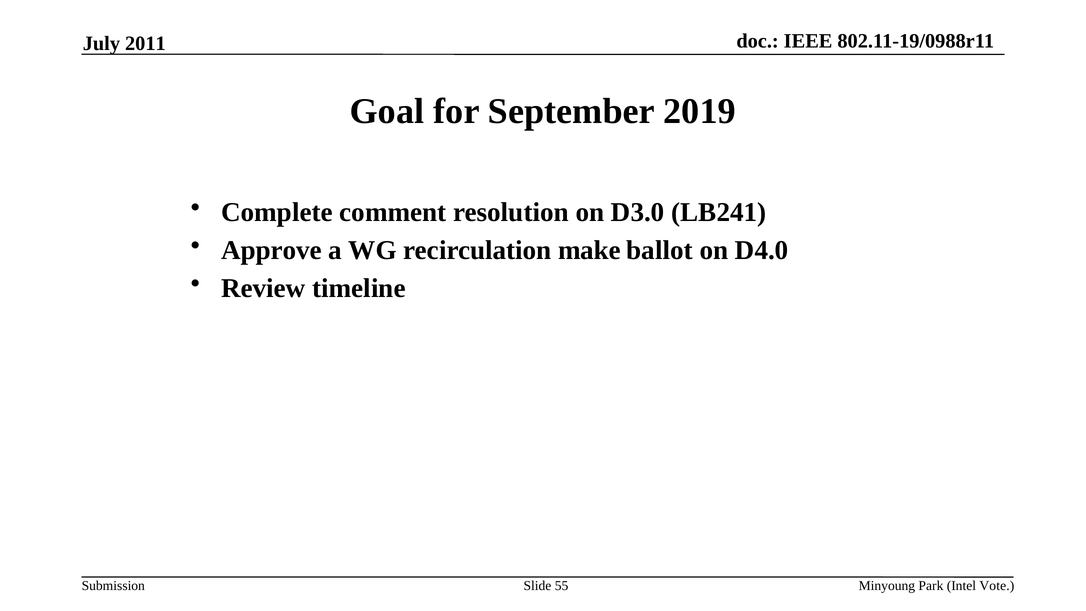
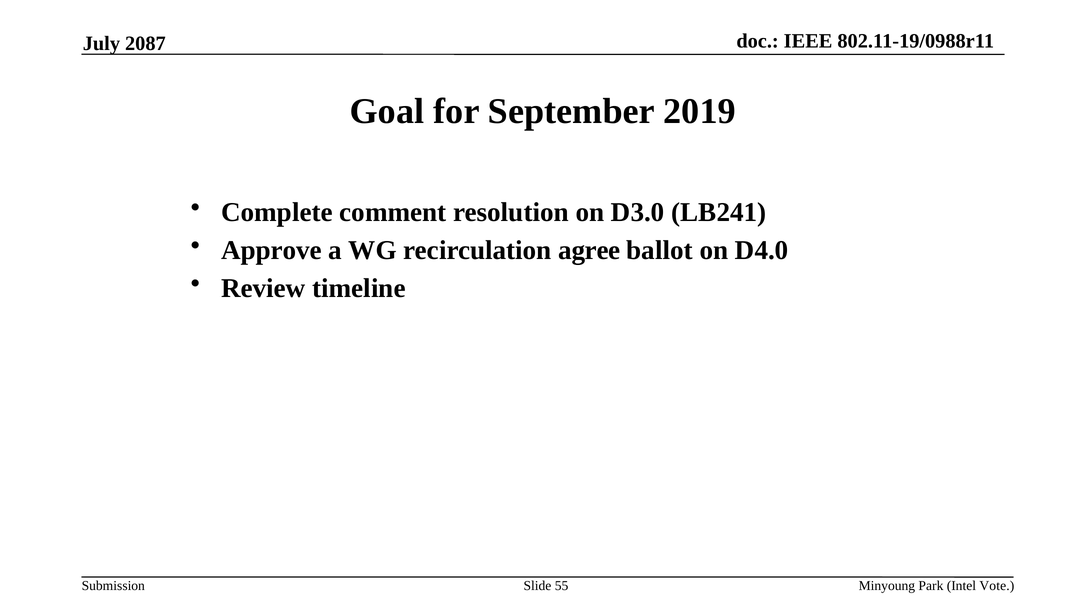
2011: 2011 -> 2087 (145, 43)
make: make -> agree (589, 250)
